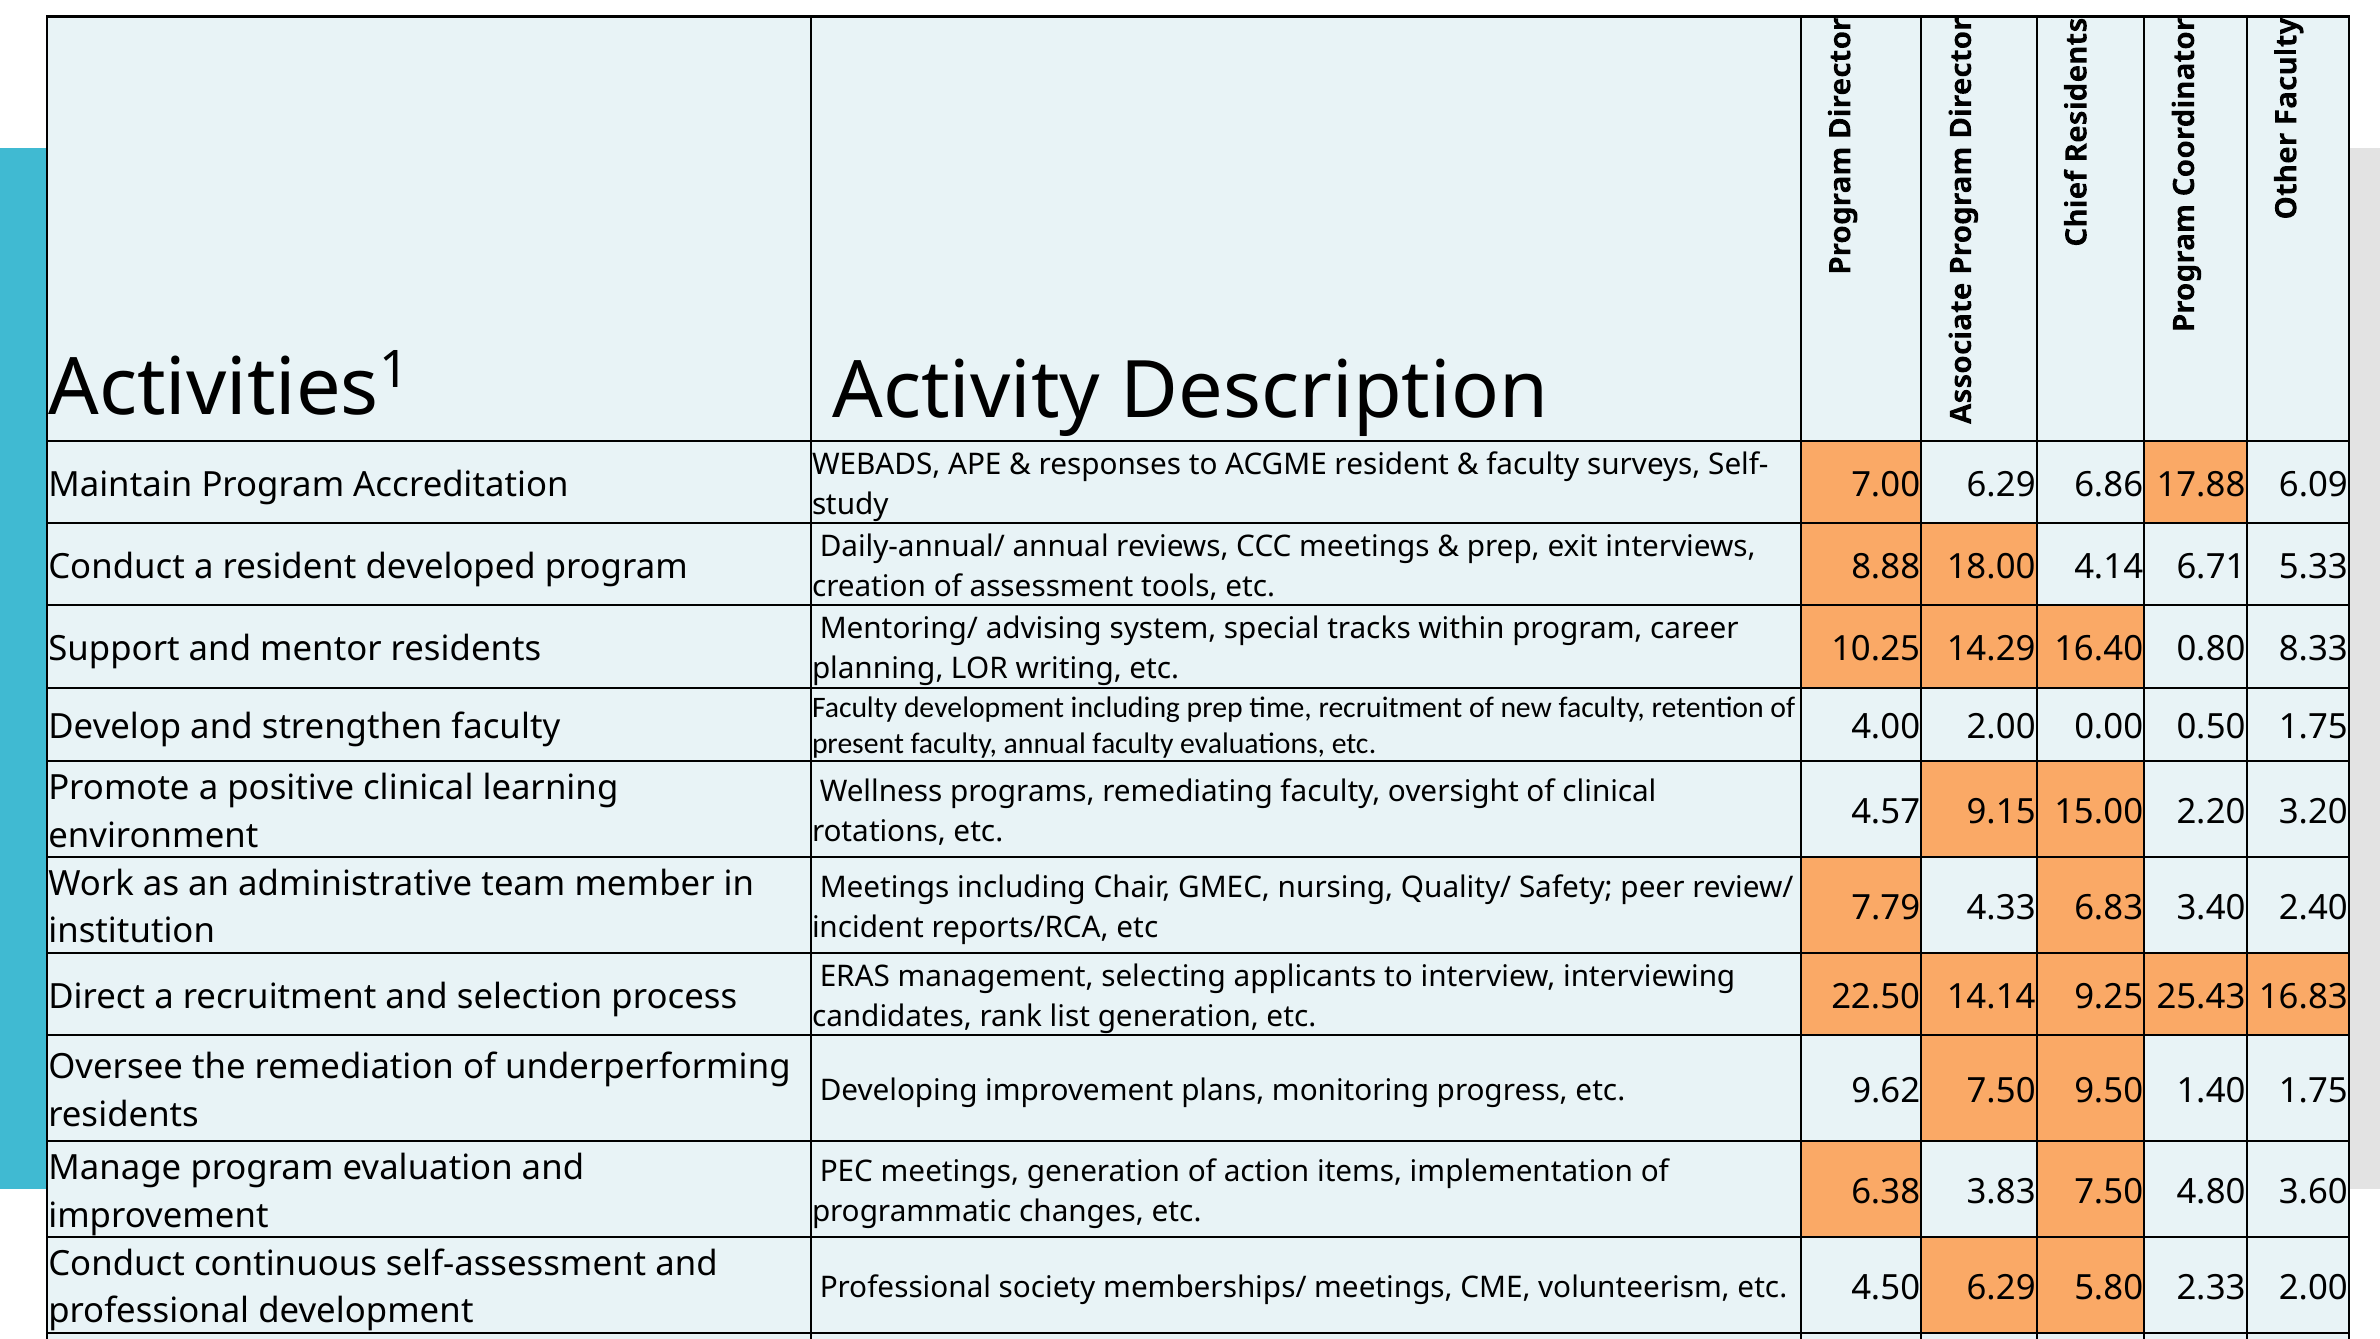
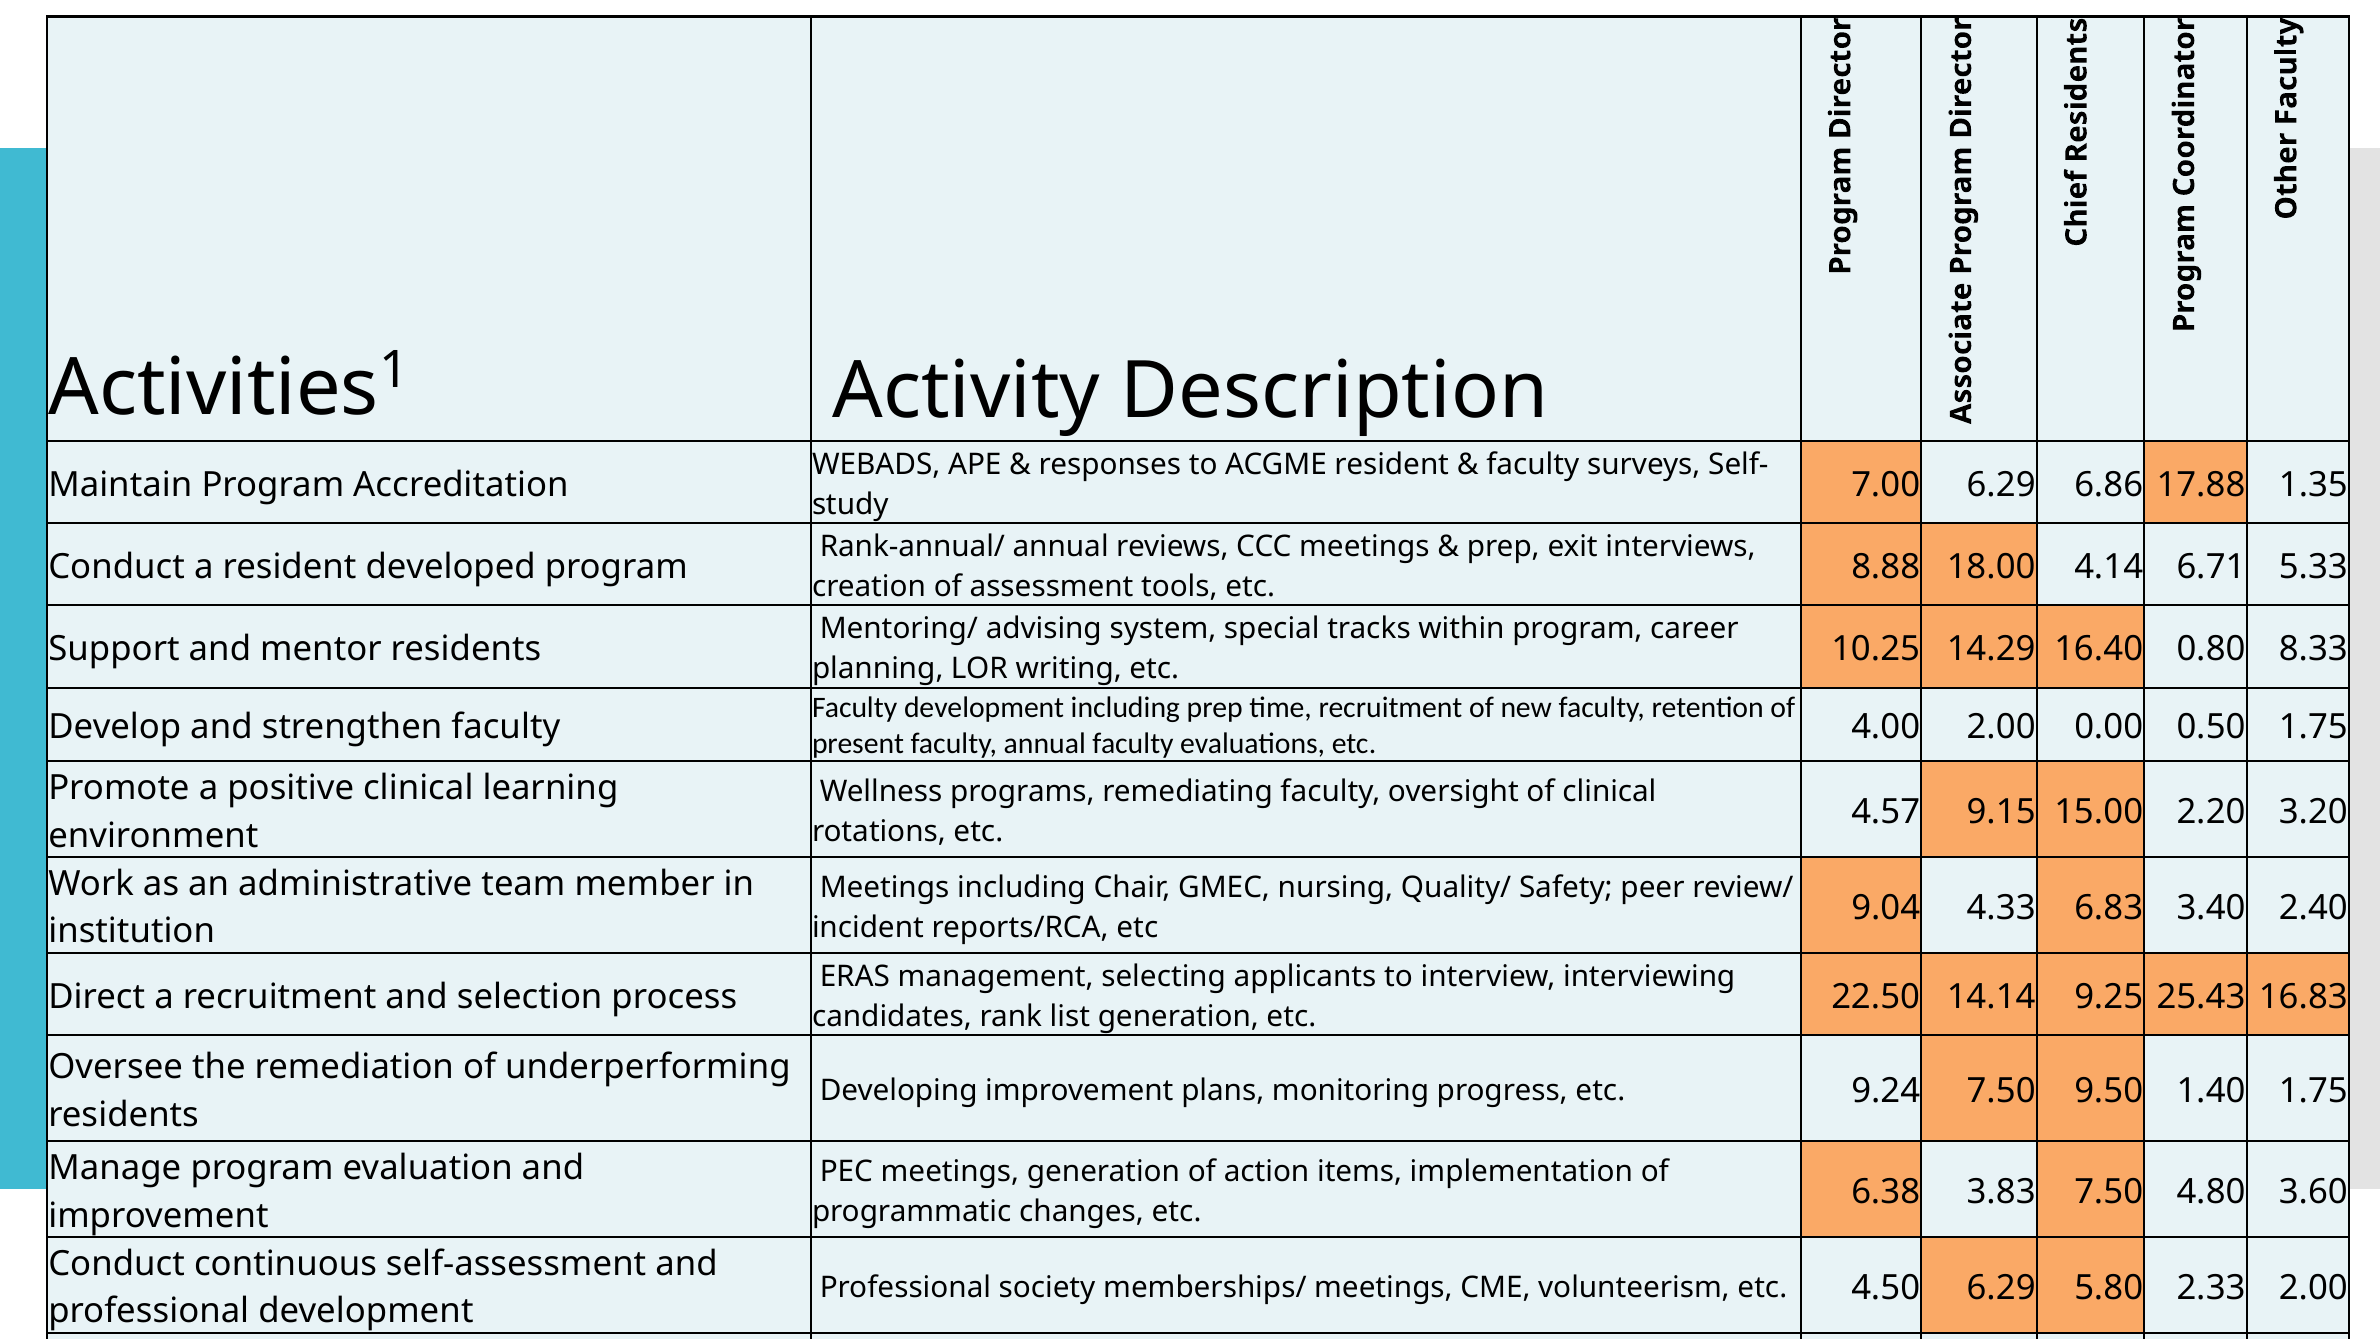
6.09: 6.09 -> 1.35 (2313, 485)
Daily-annual/: Daily-annual/ -> Rank-annual/ (912, 546)
7.79: 7.79 -> 9.04 (1886, 908)
9.62: 9.62 -> 9.24 (1886, 1091)
